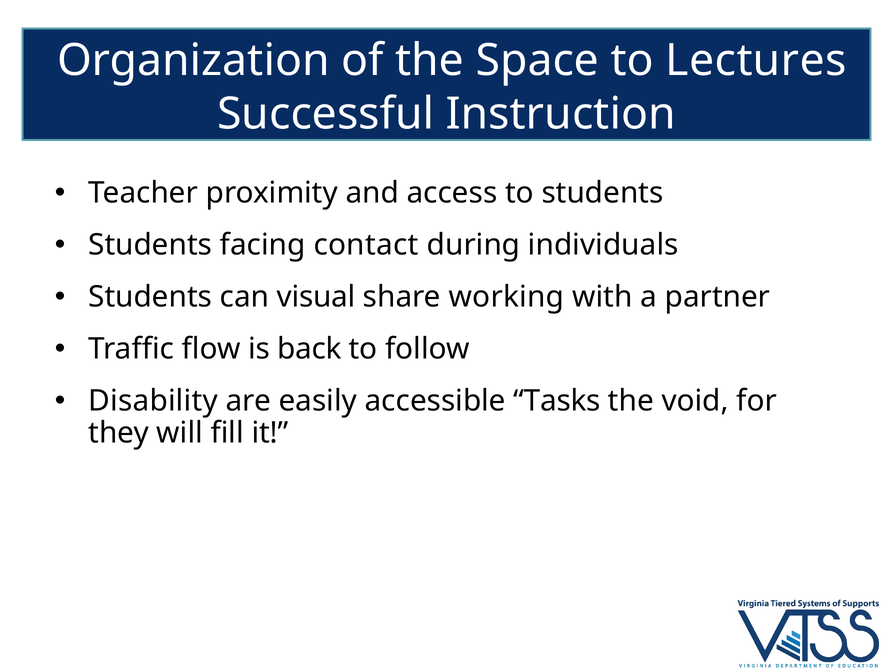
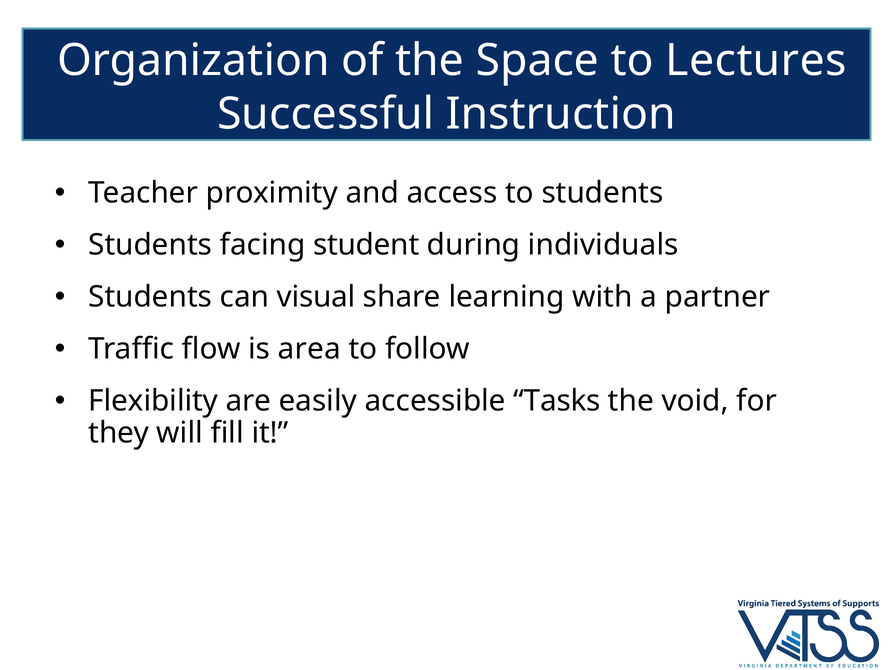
contact: contact -> student (366, 245)
working: working -> learning (507, 297)
back: back -> area (309, 349)
Disability: Disability -> Flexibility (153, 401)
